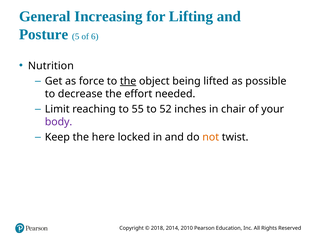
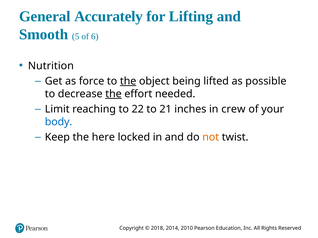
Increasing: Increasing -> Accurately (109, 16)
Posture: Posture -> Smooth (44, 34)
the underline: none -> present (114, 94)
55: 55 -> 22 (138, 109)
52: 52 -> 21 (166, 109)
chair: chair -> crew (233, 109)
body colour: purple -> blue (59, 122)
